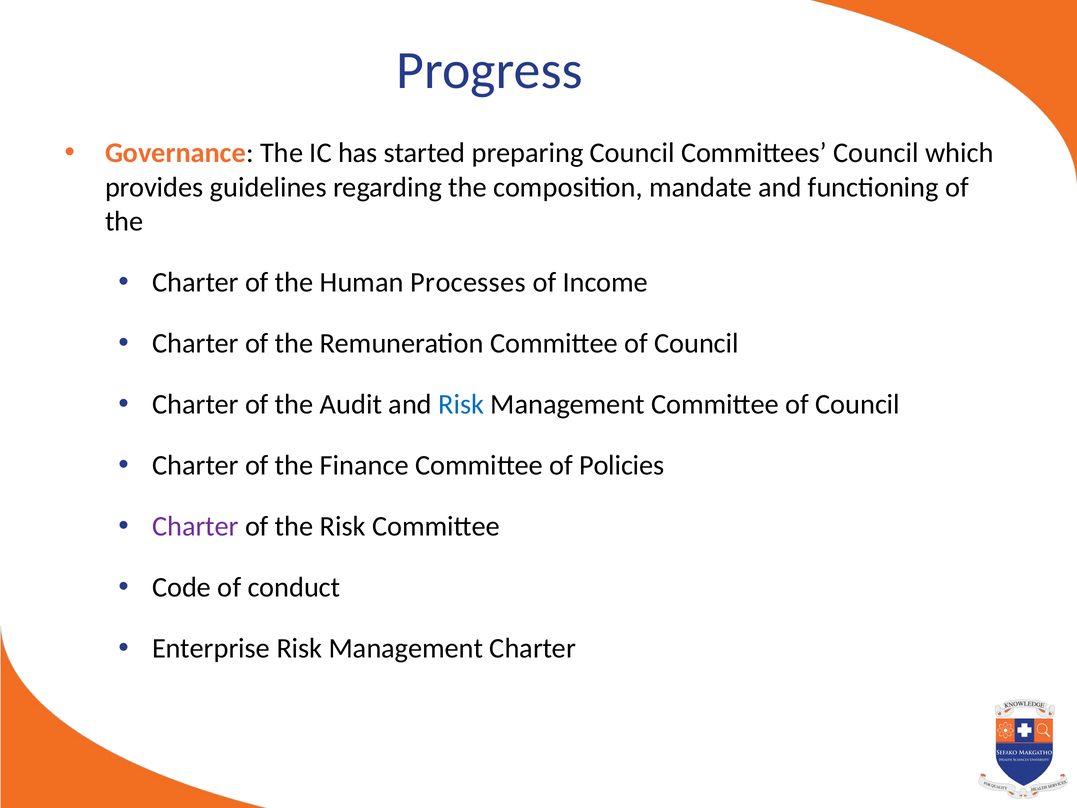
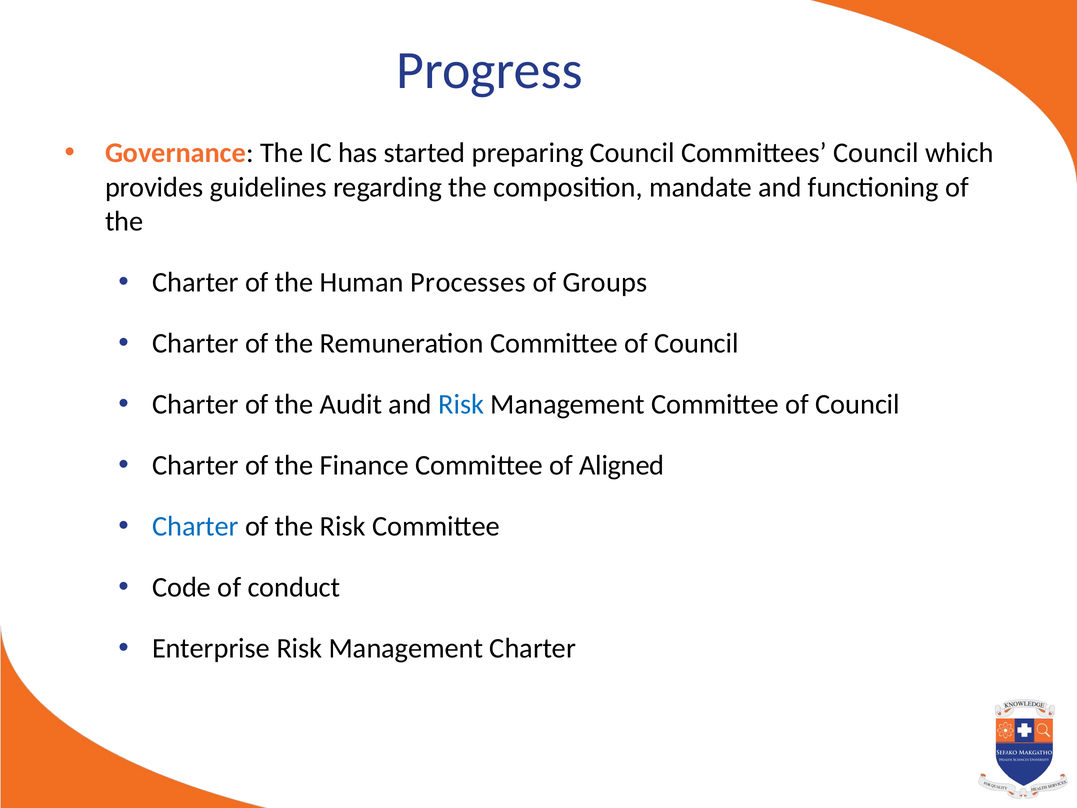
Income: Income -> Groups (605, 282)
Policies: Policies -> Aligned (622, 465)
Charter colour: purple -> blue (195, 526)
